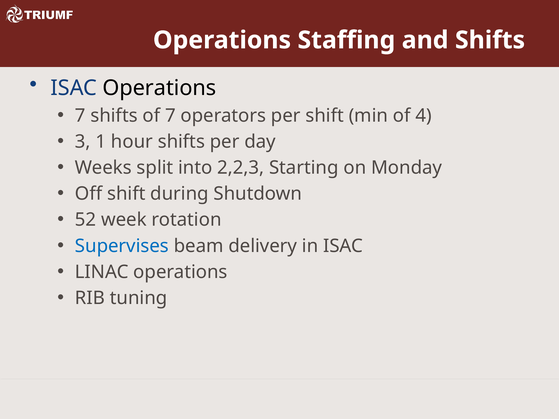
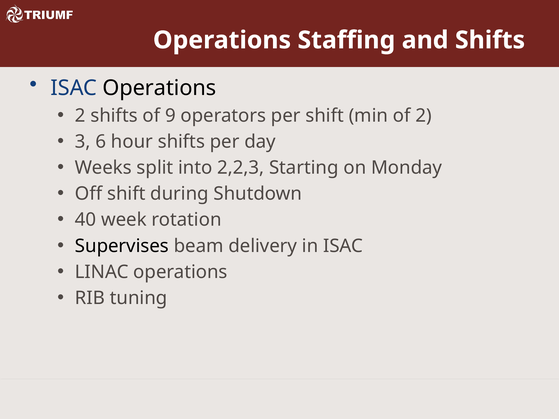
7: 7 -> 2 (80, 116)
of 7: 7 -> 9 (170, 116)
of 4: 4 -> 2 (424, 116)
1: 1 -> 6 (101, 142)
52: 52 -> 40 (86, 220)
Supervises colour: blue -> black (122, 246)
